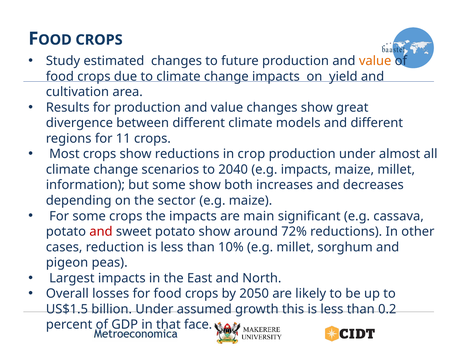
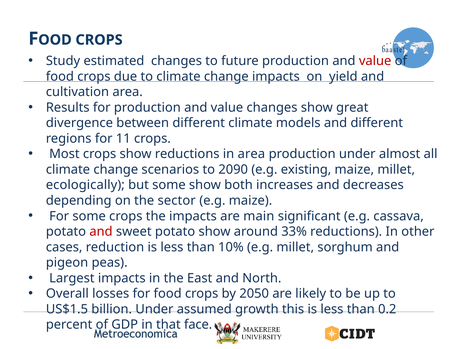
value colour: orange -> red (375, 61)
in crop: crop -> area (251, 154)
2040: 2040 -> 2090 (233, 169)
e.g impacts: impacts -> existing (306, 169)
information: information -> ecologically (85, 185)
72%: 72% -> 33% (294, 231)
